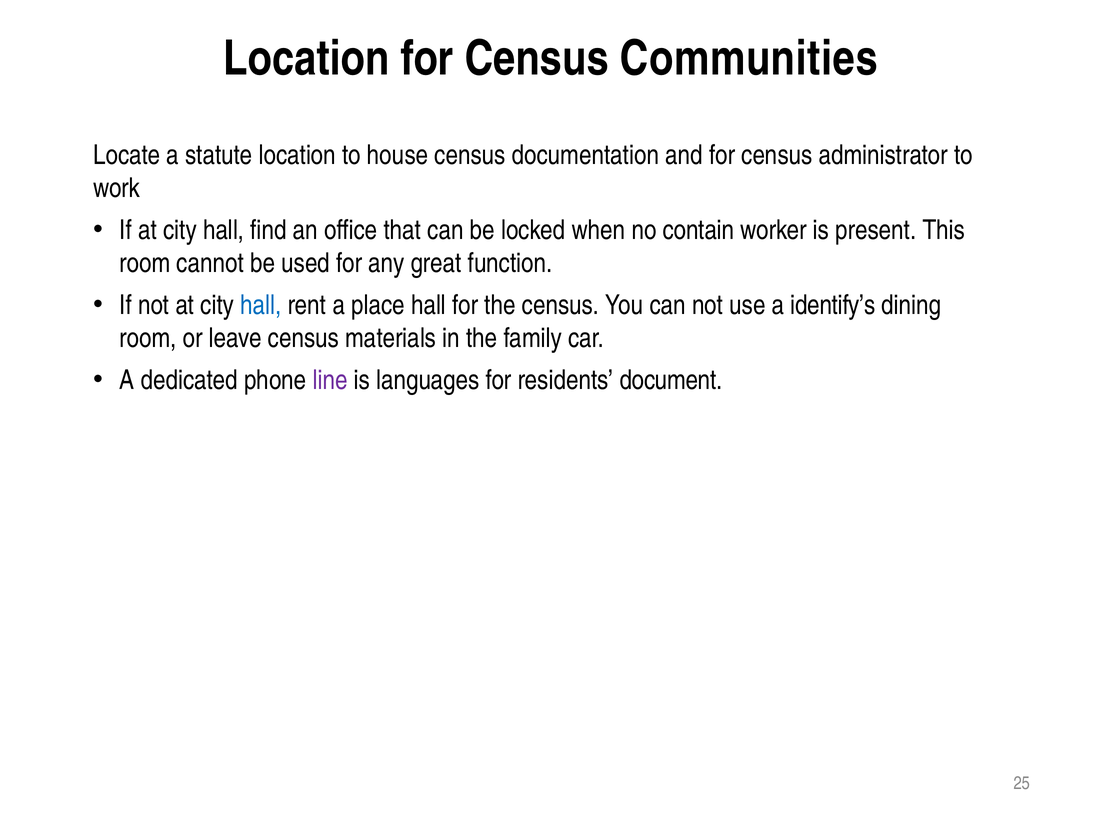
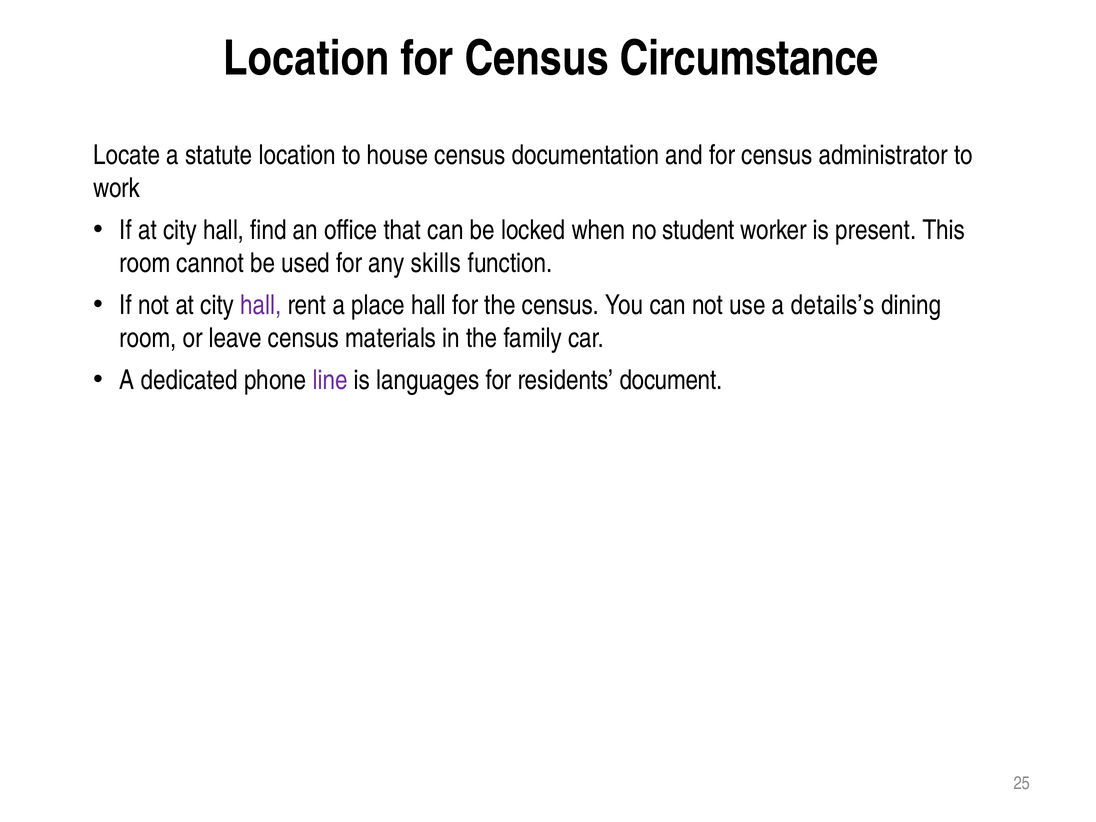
Communities: Communities -> Circumstance (749, 59)
contain: contain -> student (699, 230)
great: great -> skills (436, 263)
hall colour: blue -> purple (261, 305)
identify’s: identify’s -> details’s (833, 305)
